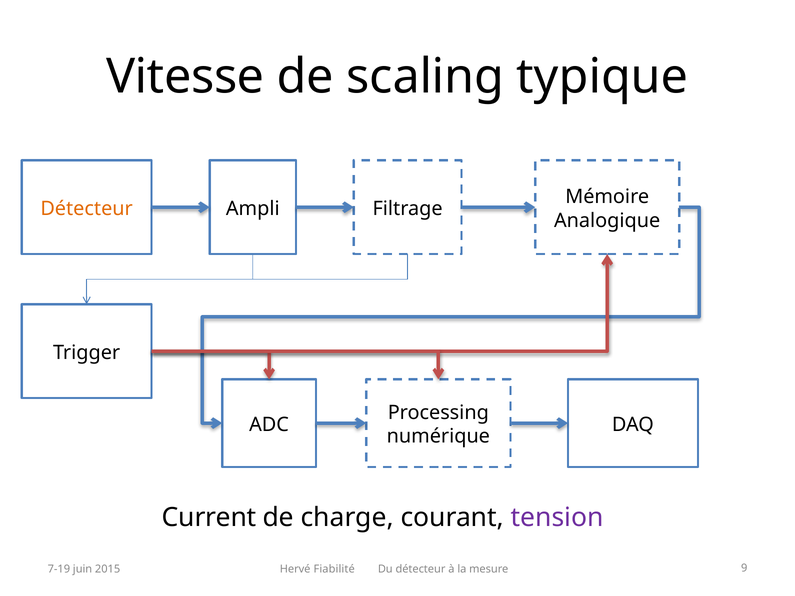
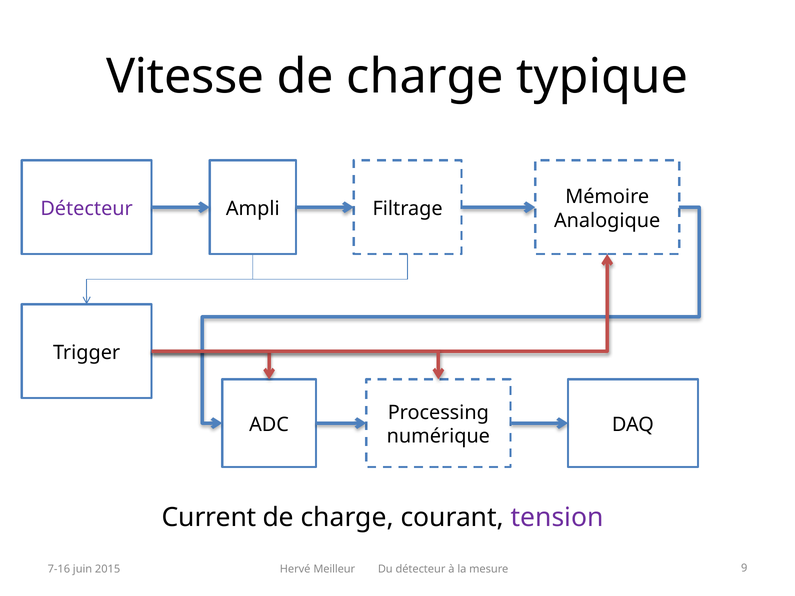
scaling: scaling -> charge (425, 77)
Détecteur colour: orange -> purple (87, 209)
7-19: 7-19 -> 7-16 (59, 569)
Fiabilité: Fiabilité -> Meilleur (334, 569)
